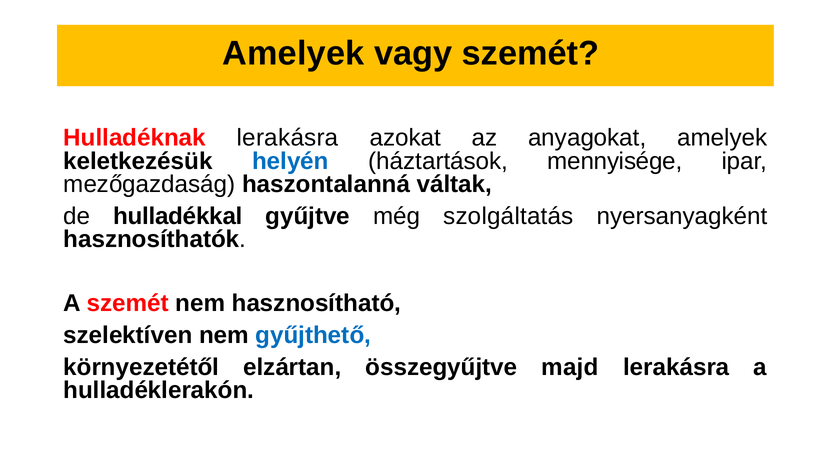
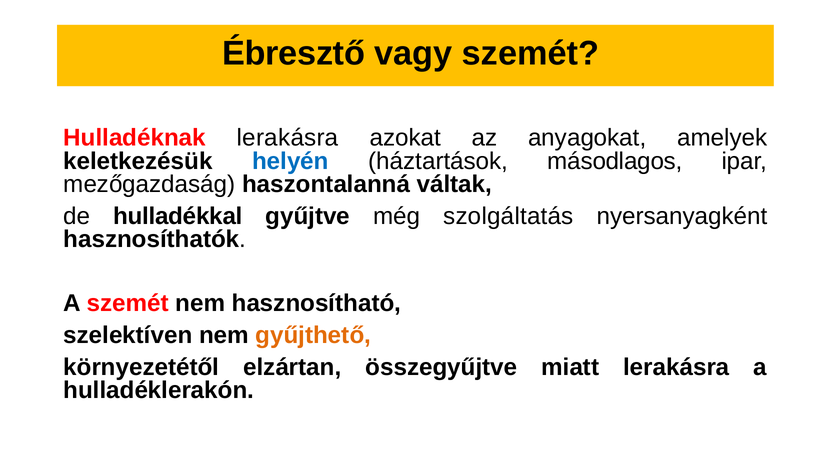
Amelyek: Amelyek -> Ébresztő (294, 53)
mennyisége: mennyisége -> másodlagos (615, 161)
gyűjthető colour: blue -> orange (313, 336)
majd: majd -> miatt (570, 367)
